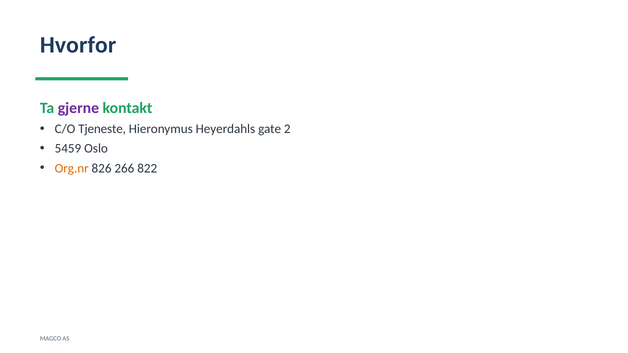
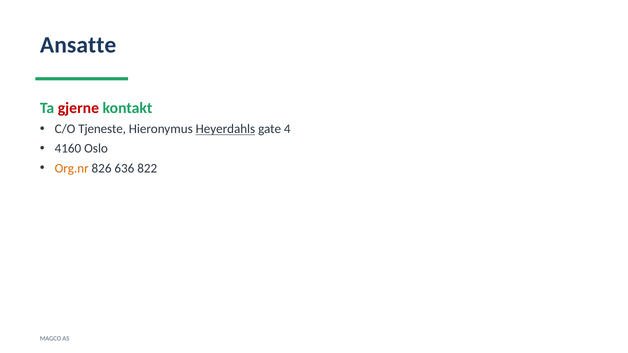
Hvorfor: Hvorfor -> Ansatte (78, 45)
gjerne colour: purple -> red (78, 108)
Heyerdahls underline: none -> present (225, 129)
2: 2 -> 4 (287, 129)
5459: 5459 -> 4160 (68, 149)
266: 266 -> 636 (124, 168)
